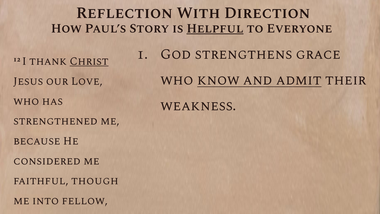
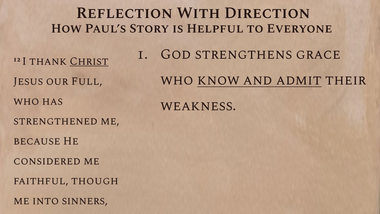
Helpful underline: present -> none (215, 28)
Love: Love -> Full (87, 81)
fellow: fellow -> sinners (85, 201)
